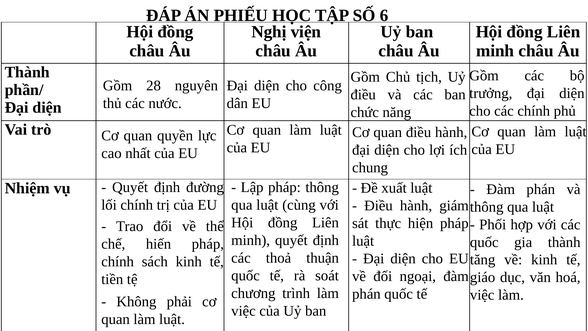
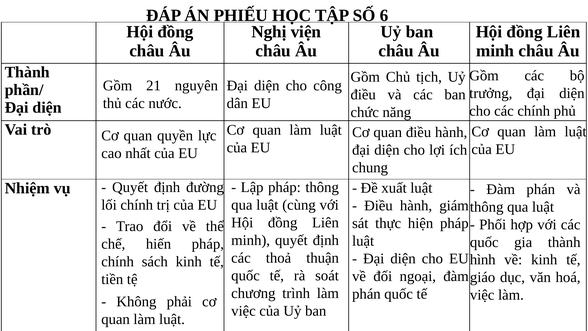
28: 28 -> 21 (154, 85)
tăng: tăng -> hình (483, 260)
